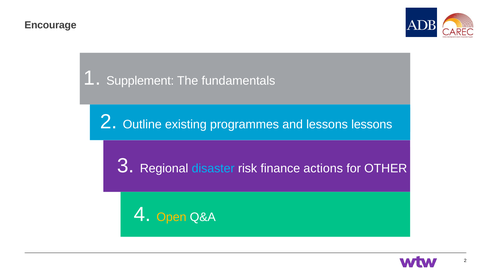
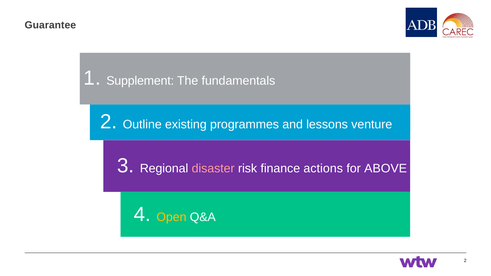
Encourage: Encourage -> Guarantee (50, 25)
lessons lessons: lessons -> venture (372, 125)
disaster colour: light blue -> pink (213, 169)
OTHER: OTHER -> ABOVE (386, 169)
